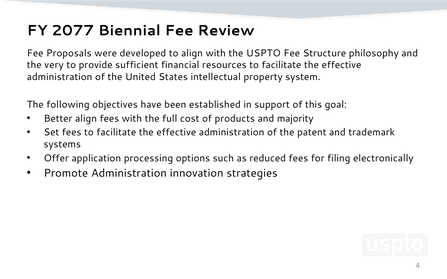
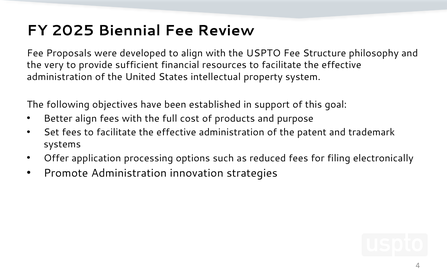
2077: 2077 -> 2025 (73, 31)
majority: majority -> purpose (295, 119)
